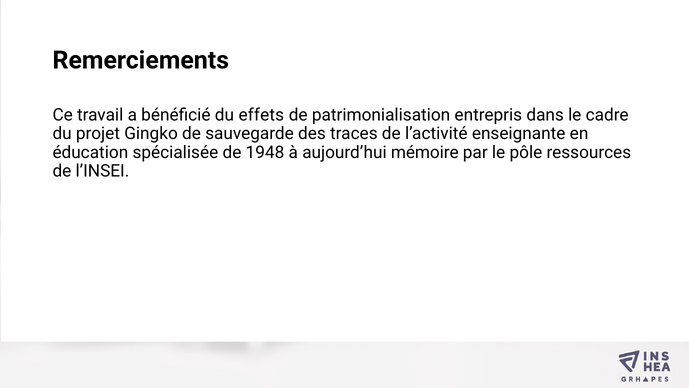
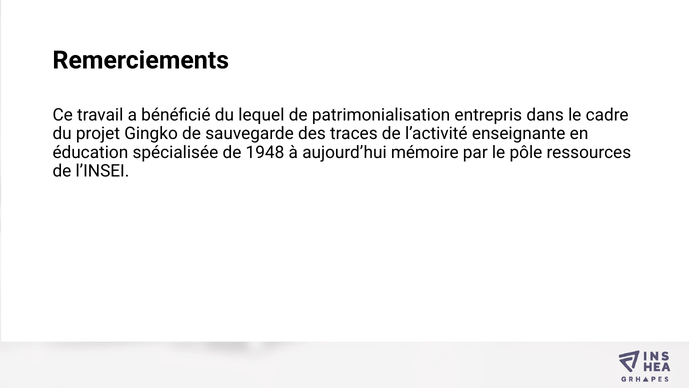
effets: effets -> lequel (261, 115)
